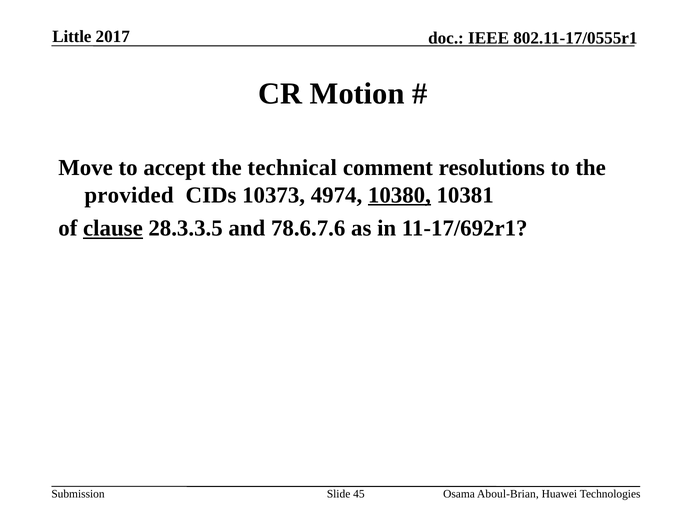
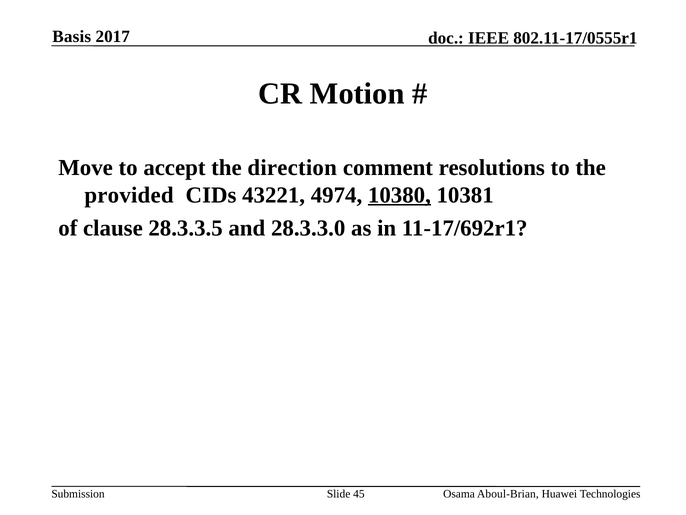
Little: Little -> Basis (72, 36)
technical: technical -> direction (292, 167)
10373: 10373 -> 43221 (274, 195)
clause underline: present -> none (113, 228)
78.6.7.6: 78.6.7.6 -> 28.3.3.0 (308, 228)
